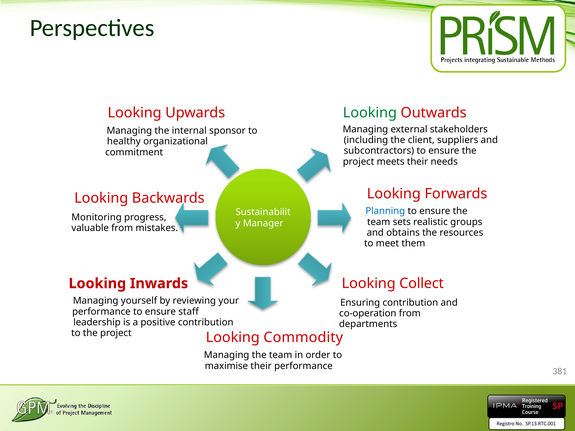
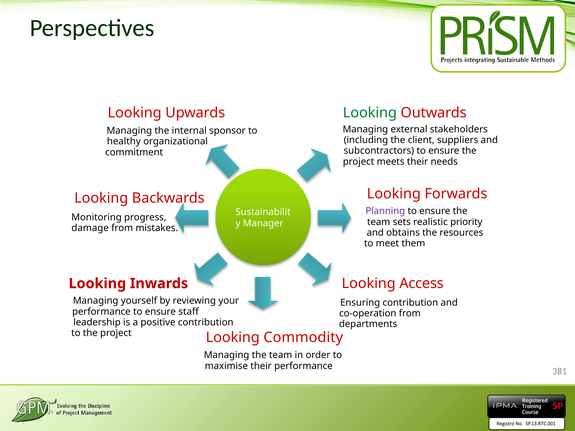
Planning colour: blue -> purple (385, 211)
groups: groups -> priority (466, 222)
valuable: valuable -> damage (90, 228)
Collect: Collect -> Access (422, 284)
